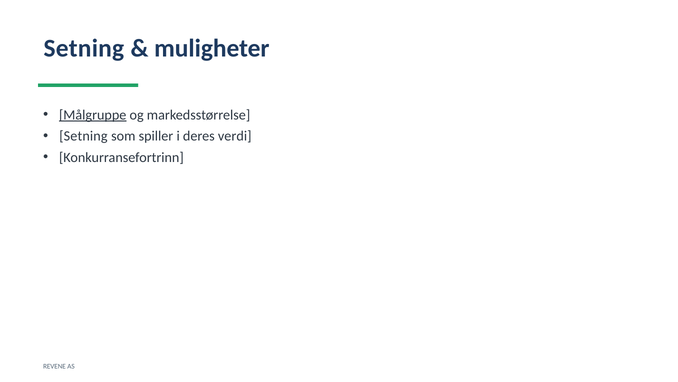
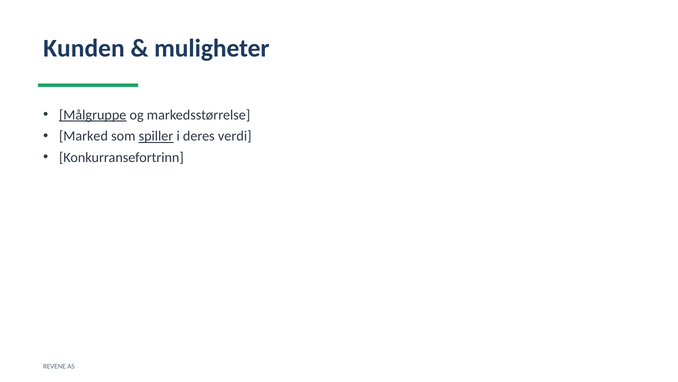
Setning: Setning -> Kunden (84, 48)
Setning: Setning -> Marked (83, 136)
spiller underline: none -> present (156, 136)
